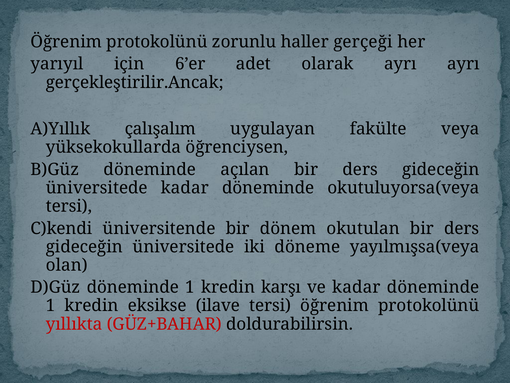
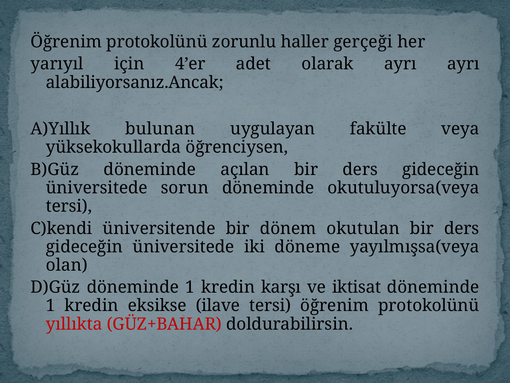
6’er: 6’er -> 4’er (190, 64)
gerçekleştirilir.Ancak: gerçekleştirilir.Ancak -> alabiliyorsanız.Ancak (135, 82)
çalışalım: çalışalım -> bulunan (160, 129)
üniversitede kadar: kadar -> sorun (185, 188)
ve kadar: kadar -> iktisat (357, 287)
